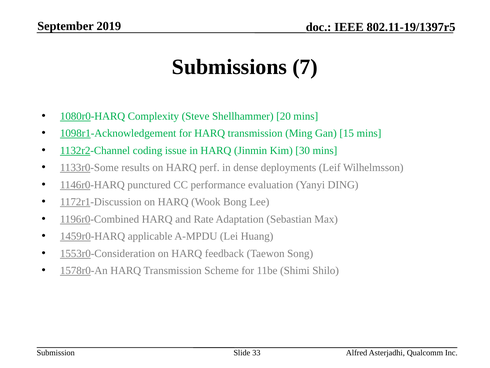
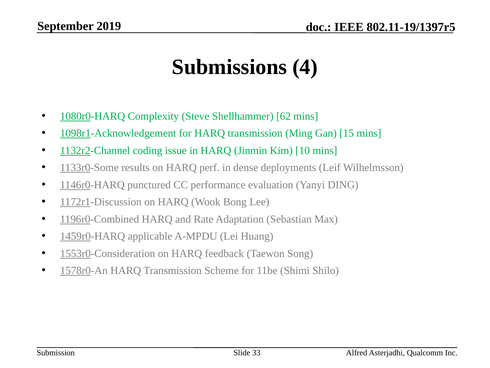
7: 7 -> 4 (305, 67)
20: 20 -> 62 (284, 116)
30: 30 -> 10 (303, 150)
